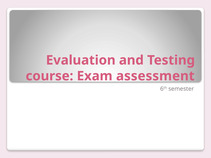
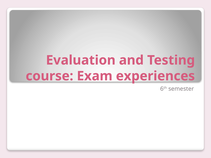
assessment: assessment -> experiences (155, 76)
